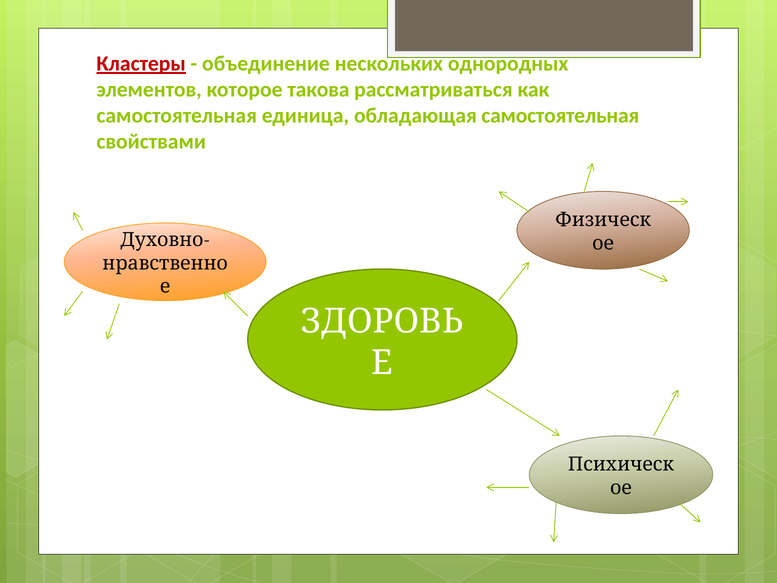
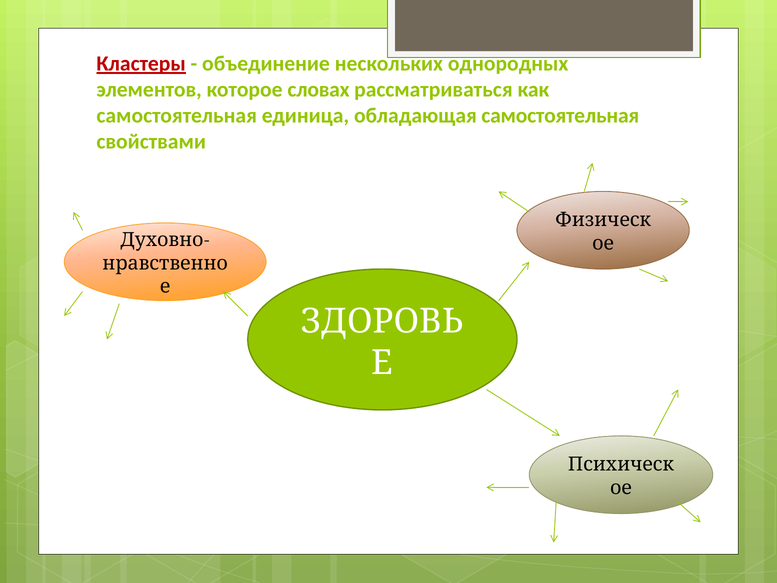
такова: такова -> словах (319, 90)
